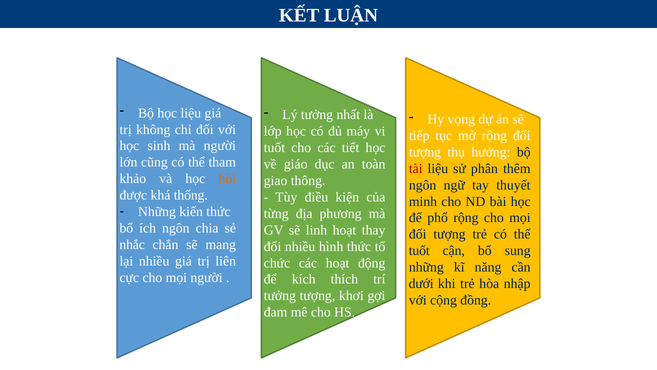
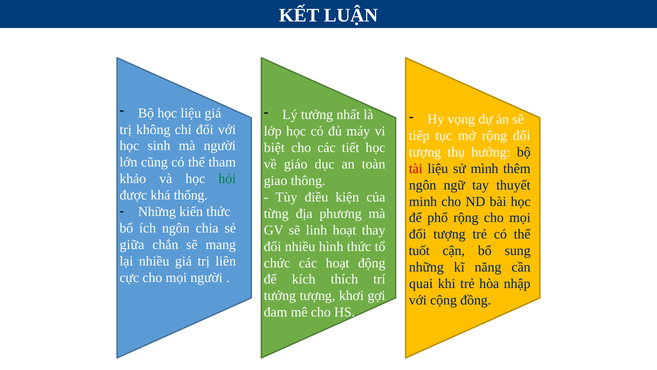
tuốt: tuốt -> biệt (274, 148)
phân: phân -> mình (485, 168)
hỏi colour: orange -> green (227, 179)
nhắc: nhắc -> giữa (132, 244)
dưới: dưới -> quai (421, 283)
